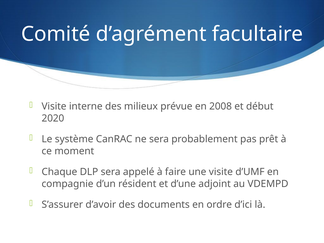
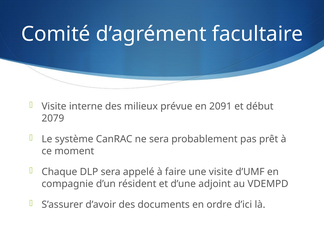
2008: 2008 -> 2091 (221, 106)
2020: 2020 -> 2079 (53, 118)
